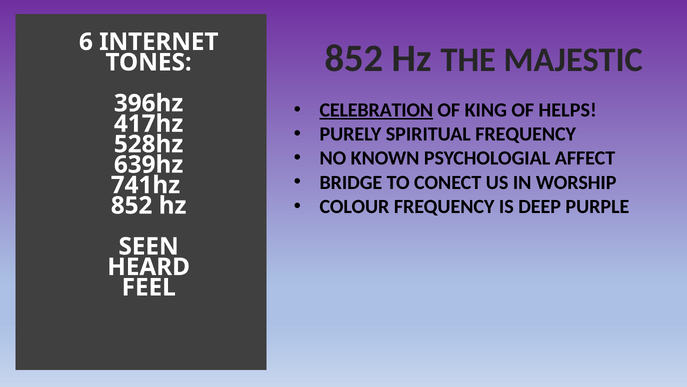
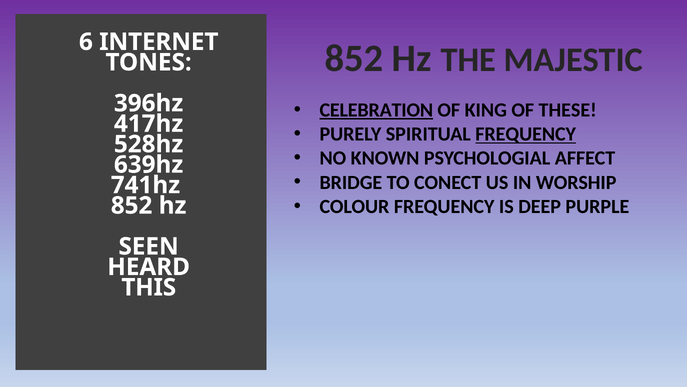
HELPS: HELPS -> THESE (568, 110)
FREQUENCY underline: none -> present (526, 134)
FEEL: FEEL -> THIS (149, 287)
